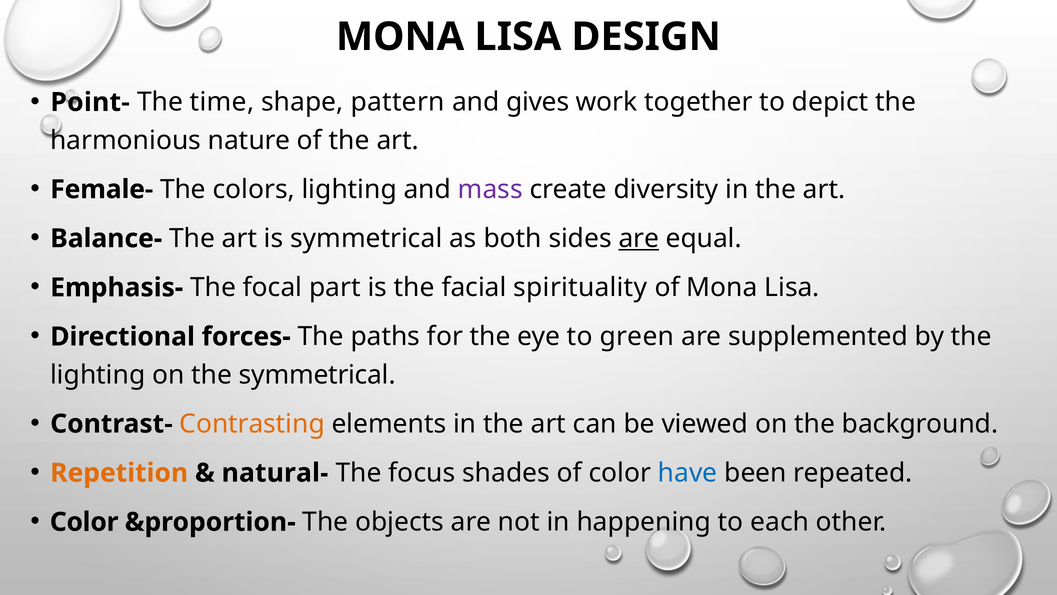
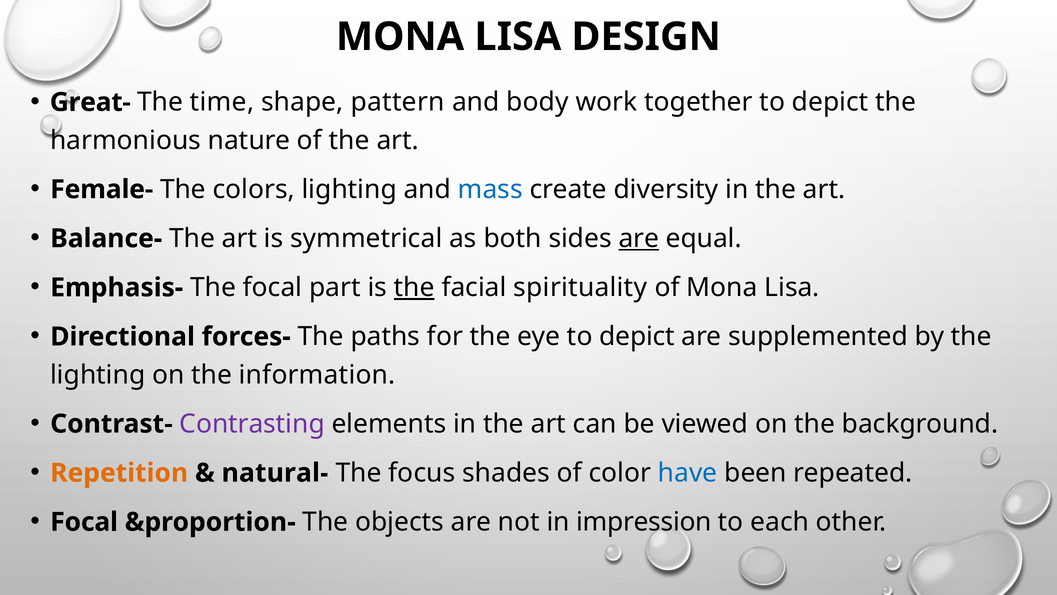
Point-: Point- -> Great- (90, 102)
gives: gives -> body (538, 102)
mass colour: purple -> blue (490, 189)
the underline: none -> present (414, 287)
eye to green: green -> depict (637, 336)
the symmetrical: symmetrical -> information (317, 375)
Contrasting colour: orange -> purple (252, 424)
Color: Color -> Focal (84, 522)
happening: happening -> impression (644, 522)
